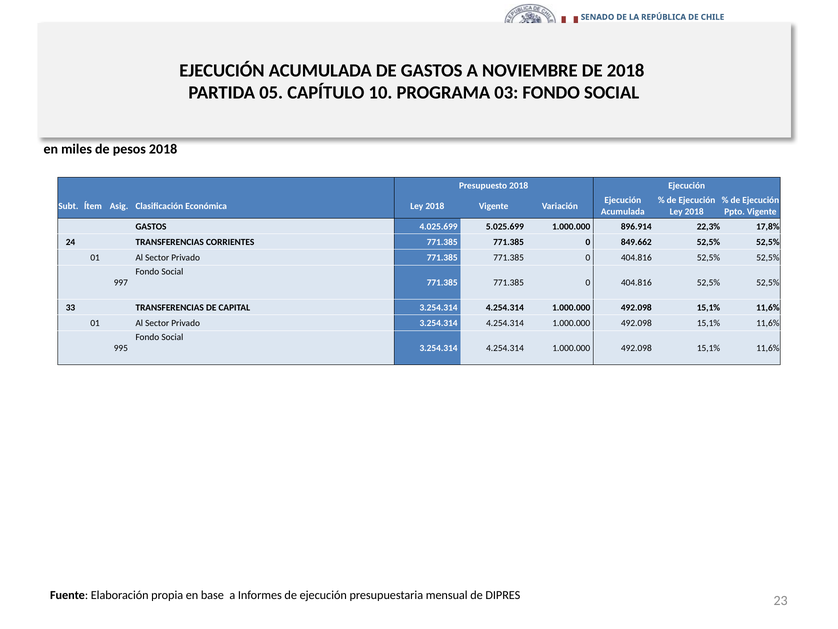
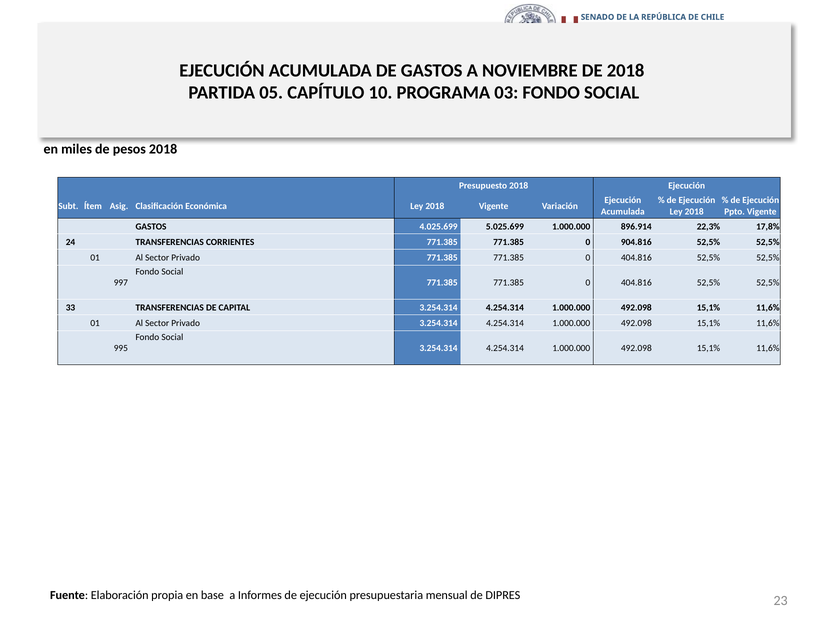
849.662: 849.662 -> 904.816 (636, 242)
